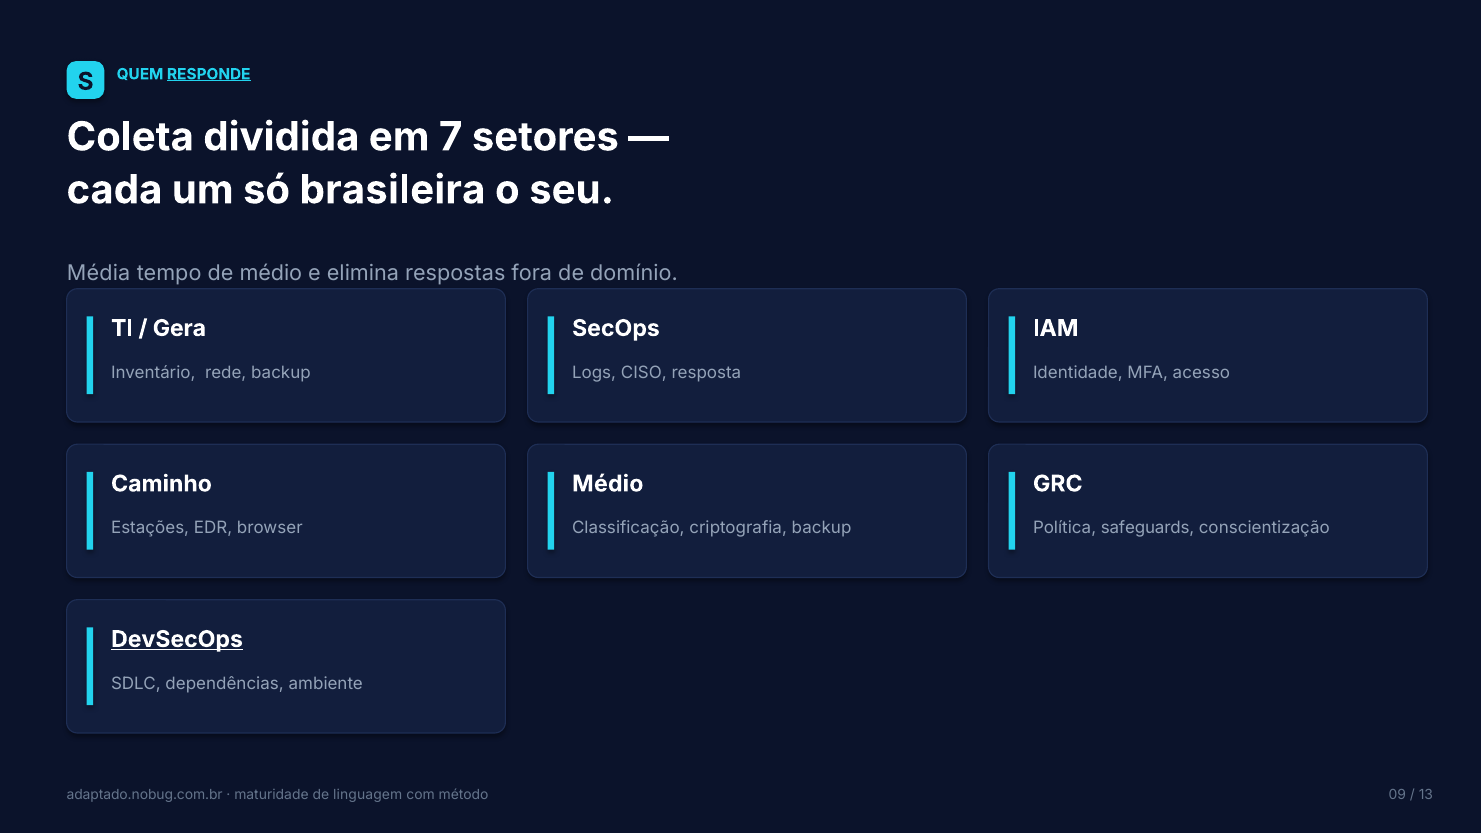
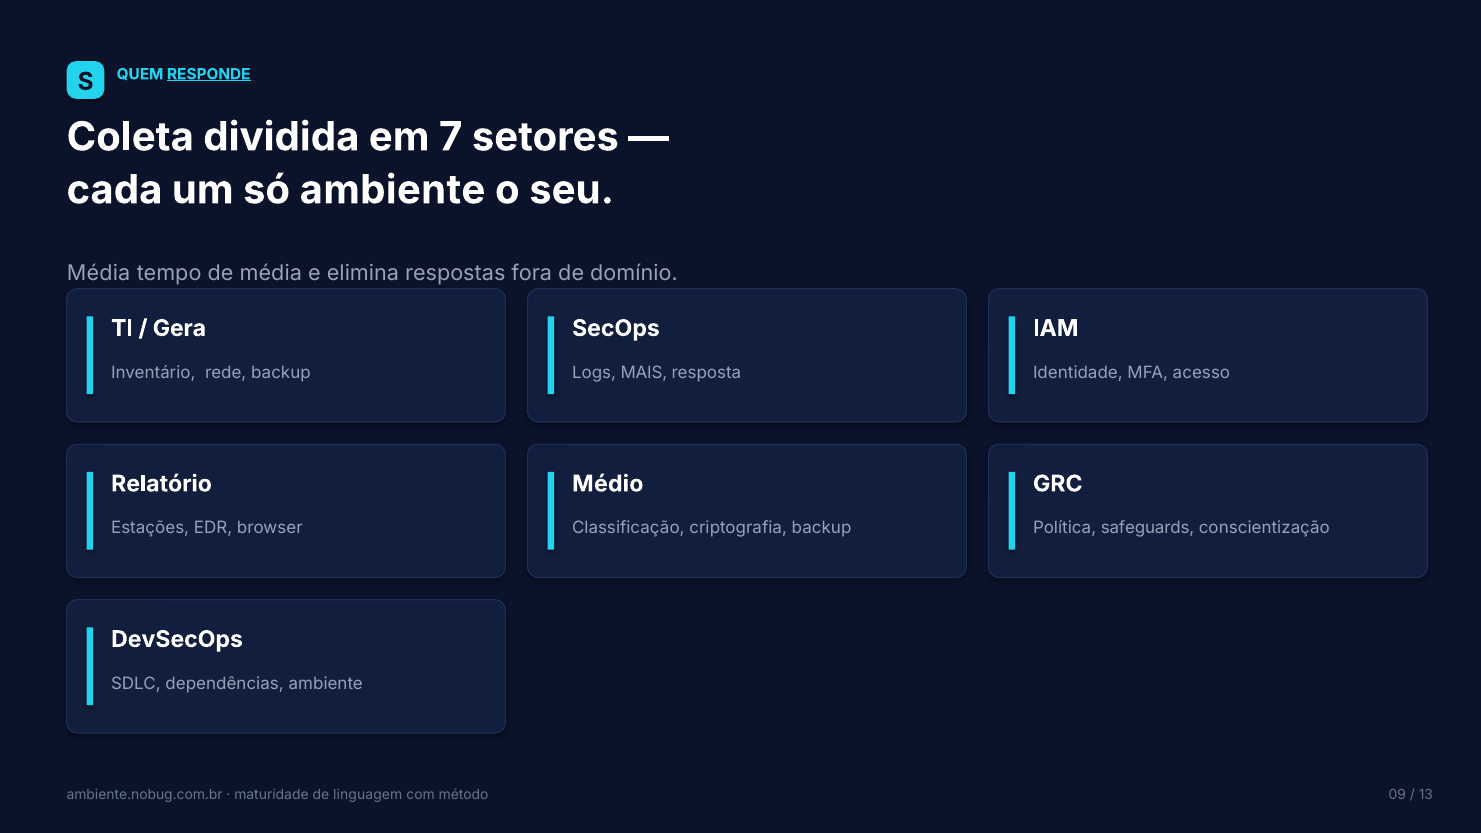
só brasileira: brasileira -> ambiente (392, 190)
de médio: médio -> média (271, 274)
CISO: CISO -> MAIS (644, 373)
Caminho: Caminho -> Relatório (161, 484)
DevSecOps underline: present -> none (177, 639)
adaptado.nobug.com.br: adaptado.nobug.com.br -> ambiente.nobug.com.br (145, 795)
